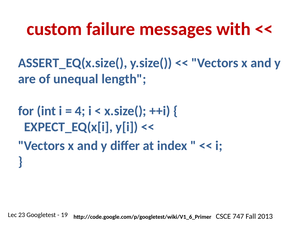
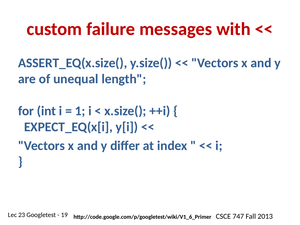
4: 4 -> 1 (80, 111)
